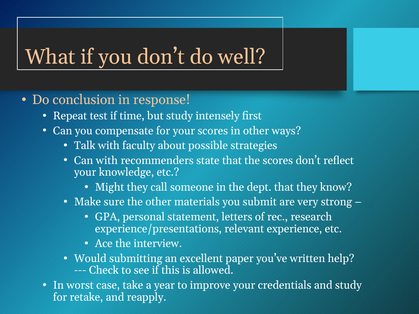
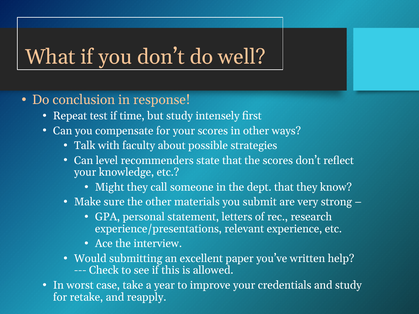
Can with: with -> level (107, 160)
